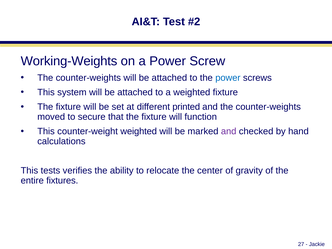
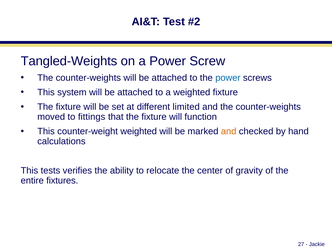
Working-Weights: Working-Weights -> Tangled-Weights (69, 61)
printed: printed -> limited (186, 107)
secure: secure -> fittings (92, 117)
and colour: purple -> orange (229, 131)
